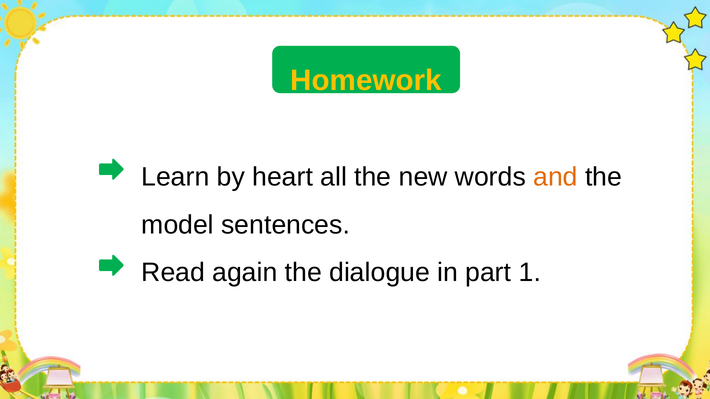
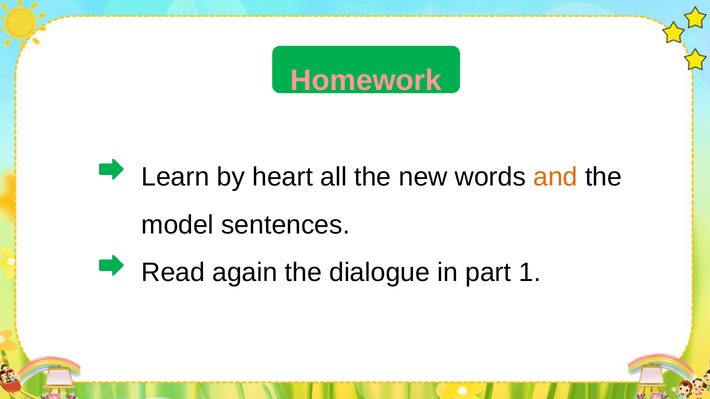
Homework colour: yellow -> pink (366, 80)
